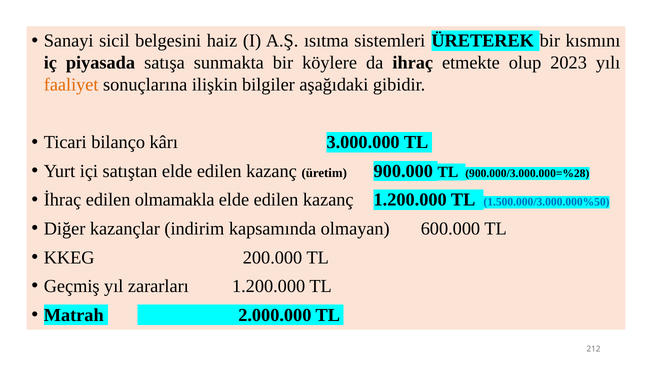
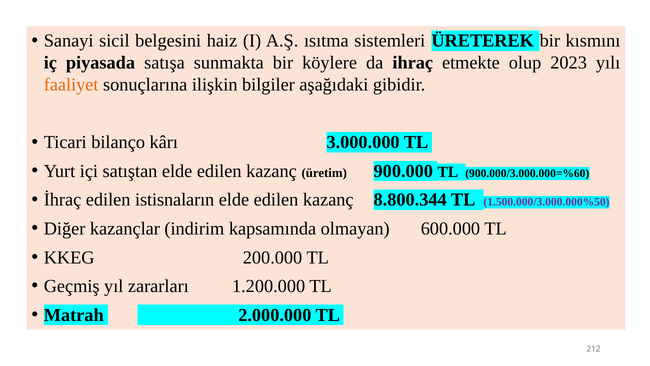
900.000/3.000.000=%28: 900.000/3.000.000=%28 -> 900.000/3.000.000=%60 (527, 173)
olmamakla: olmamakla -> istisnaların (175, 200)
kazanç 1.200.000: 1.200.000 -> 8.800.344 (410, 200)
1.500.000/3.000.000%50 colour: blue -> purple (546, 202)
